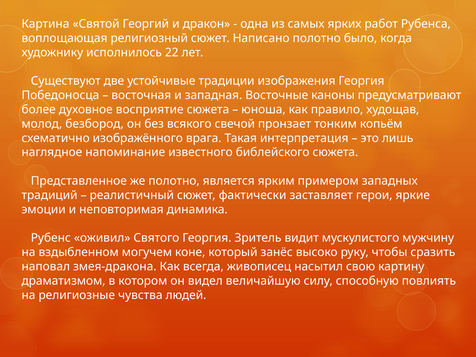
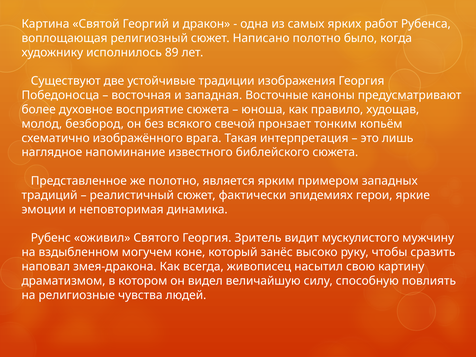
22: 22 -> 89 (172, 52)
заставляет: заставляет -> эпидемиях (321, 195)
